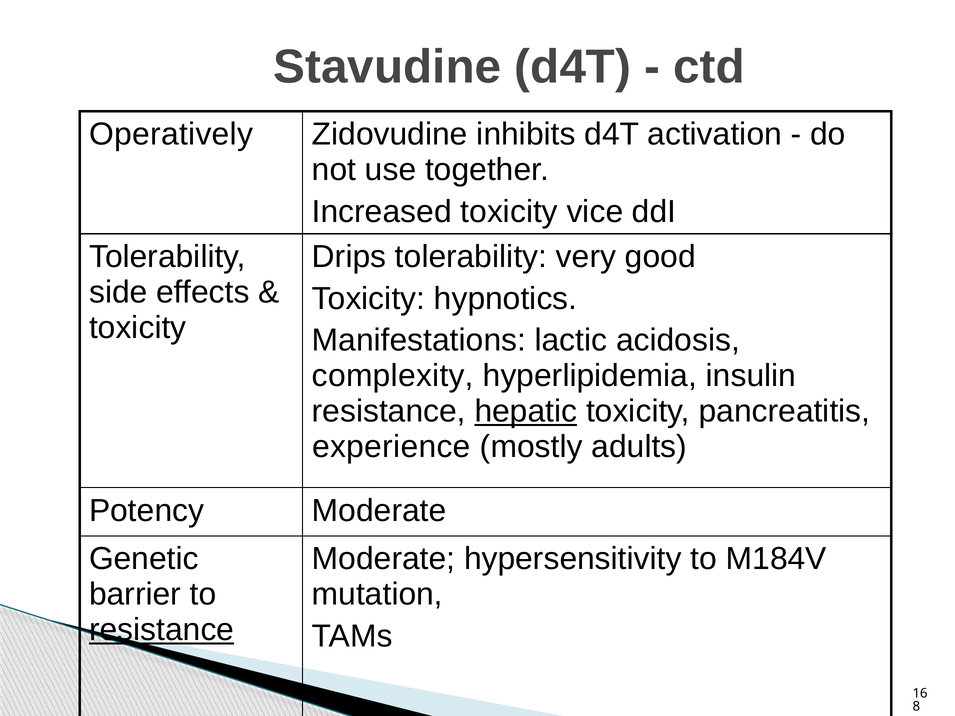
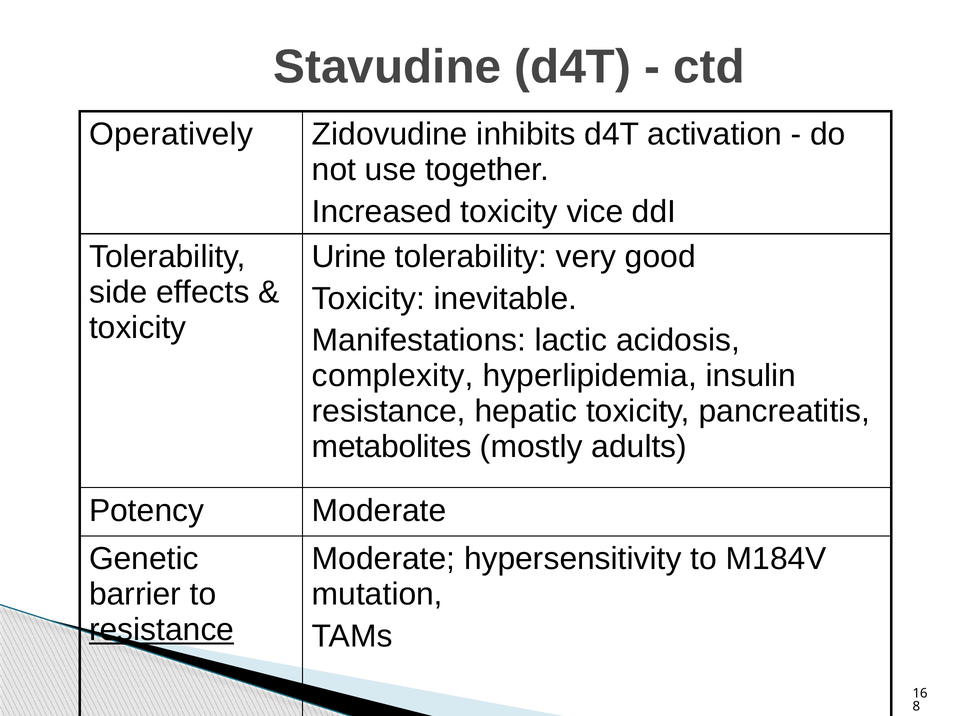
Drips: Drips -> Urine (349, 257)
hypnotics: hypnotics -> inevitable (506, 299)
hepatic underline: present -> none (526, 412)
experience: experience -> metabolites (392, 447)
